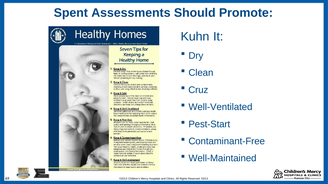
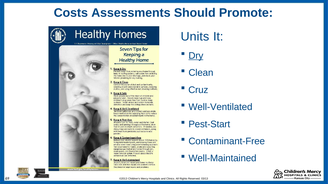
Spent: Spent -> Costs (71, 13)
Kuhn: Kuhn -> Units (195, 37)
Dry underline: none -> present (196, 56)
